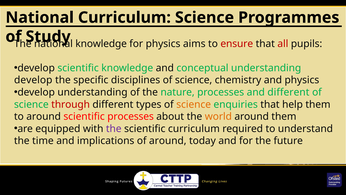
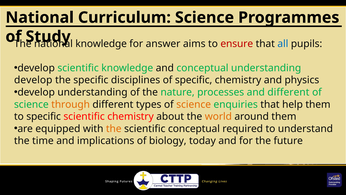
for physics: physics -> answer (163, 44)
all colour: red -> blue (283, 44)
disciplines of science: science -> specific (194, 80)
through colour: red -> orange (71, 104)
to around: around -> specific (44, 116)
scientific processes: processes -> chemistry (131, 116)
the colour: purple -> orange (114, 128)
scientific curriculum: curriculum -> conceptual (194, 128)
of around: around -> biology (168, 141)
